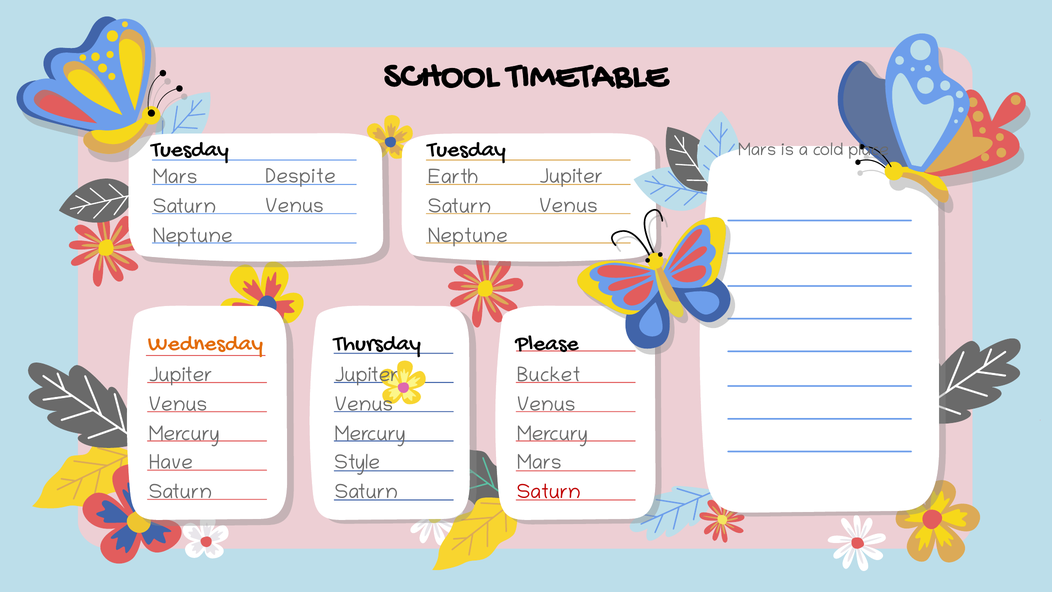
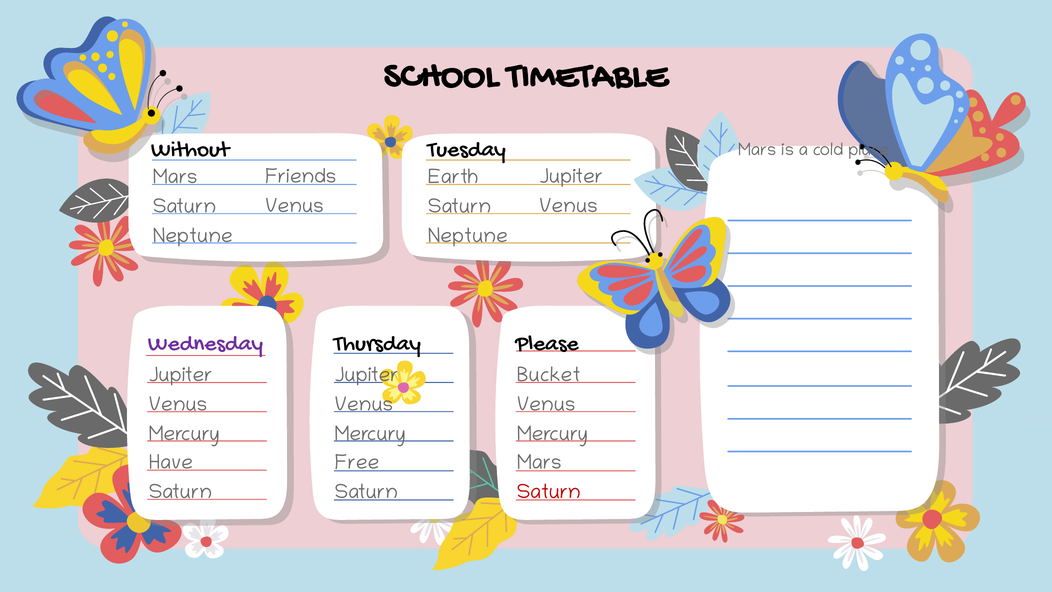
Tuesday: Tuesday -> Without (190, 148)
Despite: Despite -> Friends (301, 176)
Wednesday colour: orange -> purple (205, 342)
Style: Style -> Free (357, 462)
